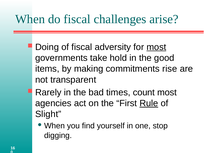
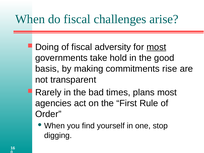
items: items -> basis (47, 69)
count: count -> plans (144, 92)
Rule underline: present -> none (149, 103)
Slight: Slight -> Order (48, 114)
